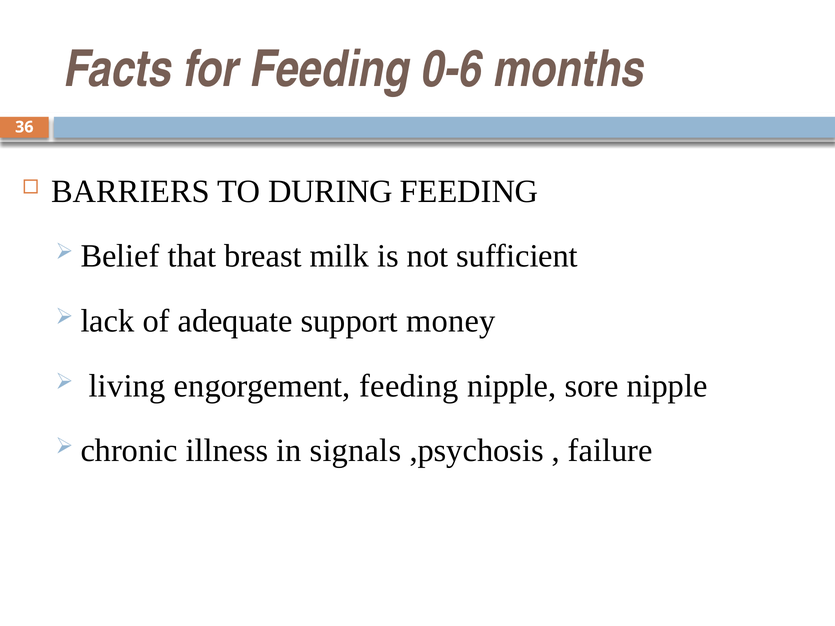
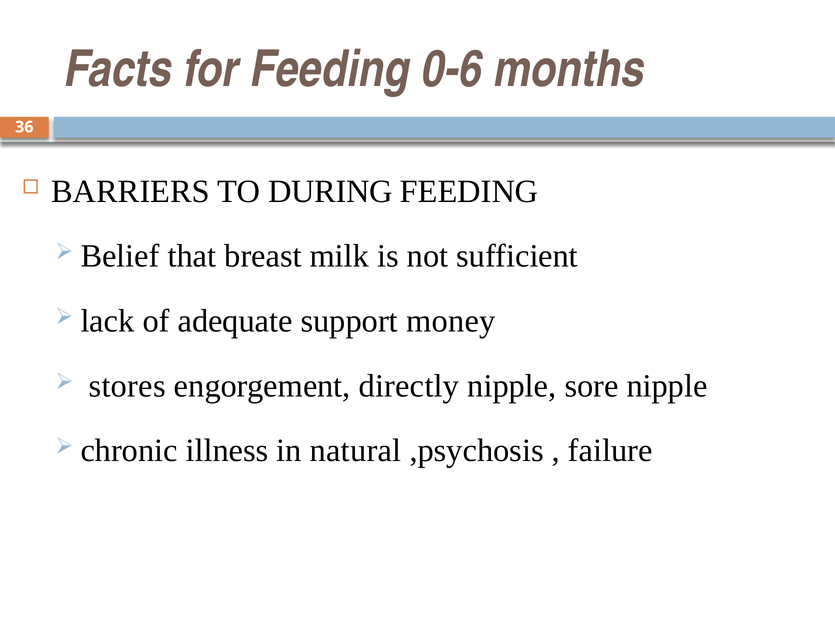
living: living -> stores (127, 386)
engorgement feeding: feeding -> directly (409, 386)
signals: signals -> natural (356, 451)
